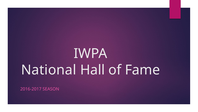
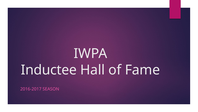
National: National -> Inductee (49, 70)
